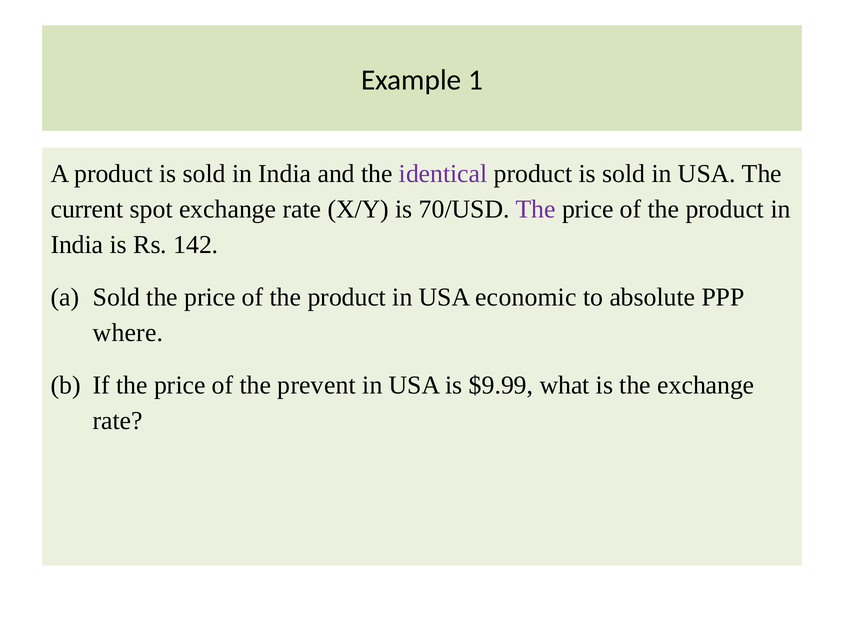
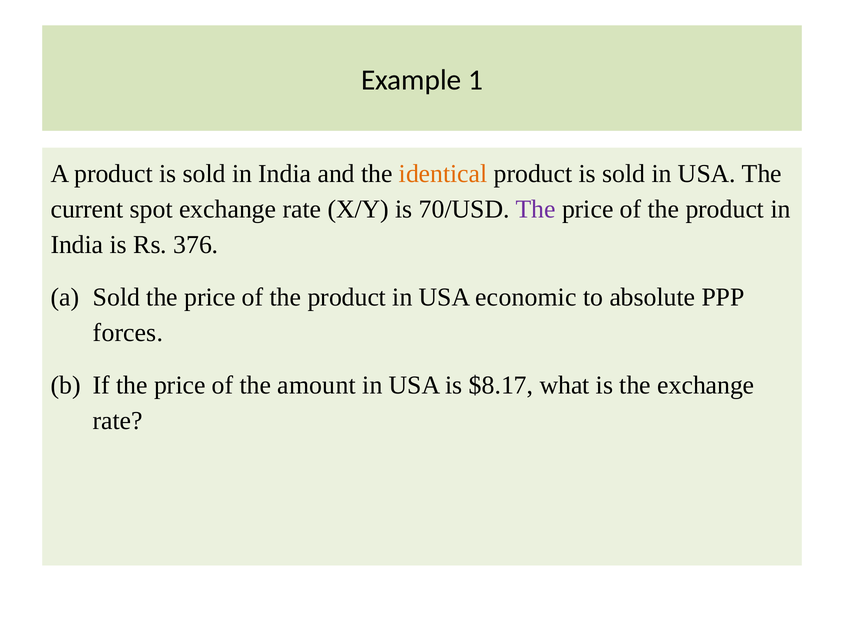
identical colour: purple -> orange (443, 174)
142: 142 -> 376 (196, 245)
where: where -> forces (128, 333)
prevent: prevent -> amount (317, 385)
$9.99: $9.99 -> $8.17 (501, 385)
